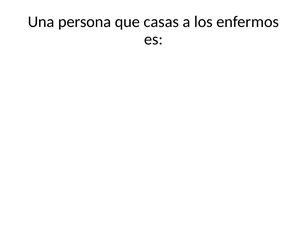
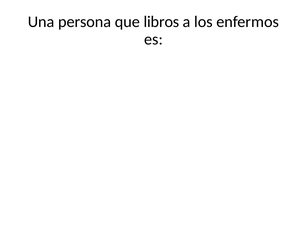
casas: casas -> libros (161, 22)
